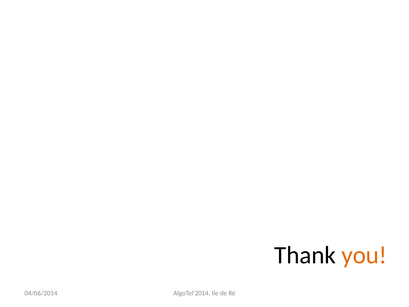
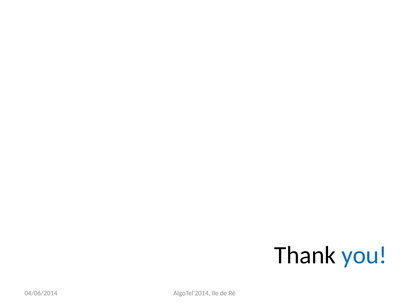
you colour: orange -> blue (364, 255)
